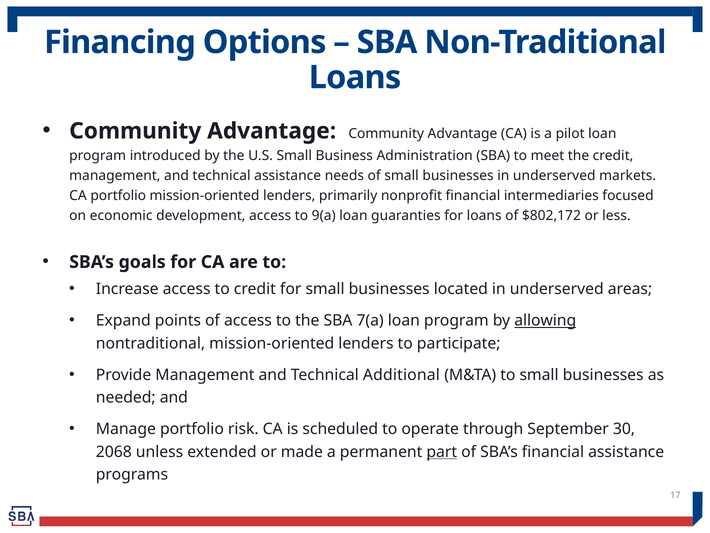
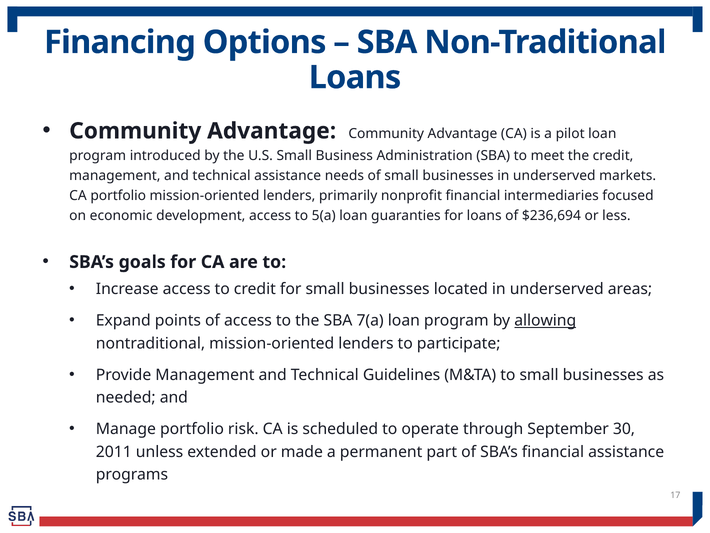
9(a: 9(a -> 5(a (324, 215)
$802,172: $802,172 -> $236,694 (551, 215)
Additional: Additional -> Guidelines (402, 374)
2068: 2068 -> 2011 (114, 452)
part underline: present -> none (442, 452)
